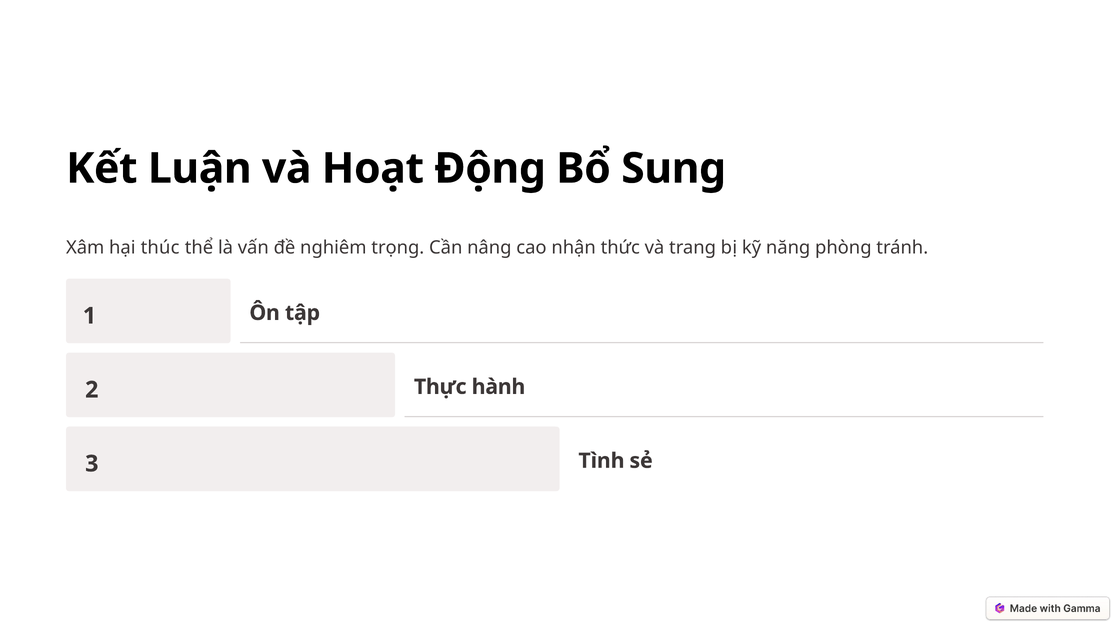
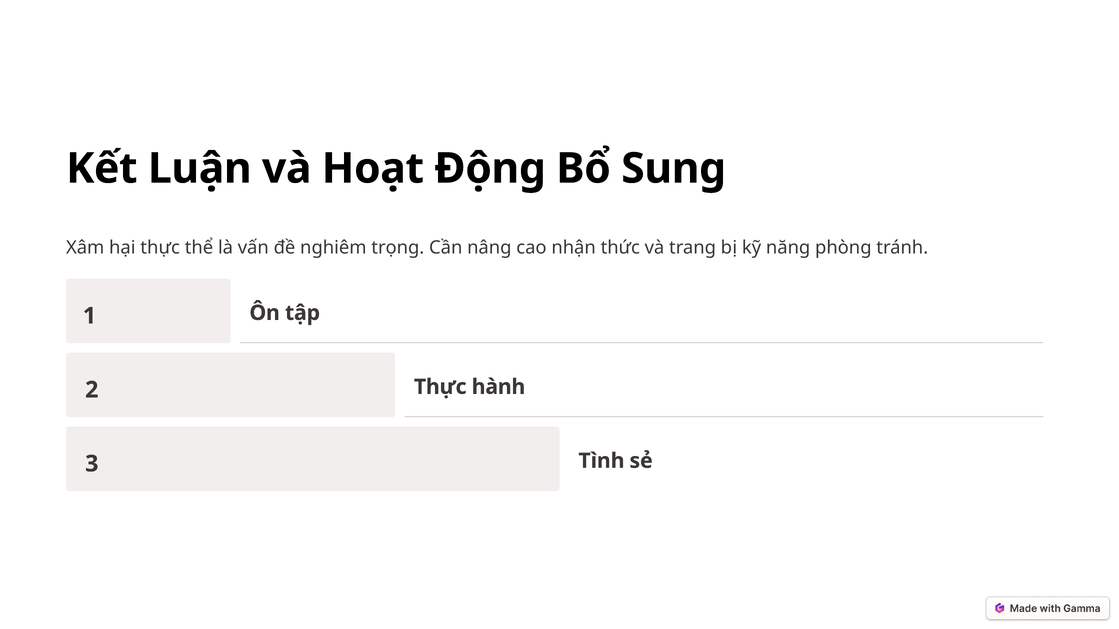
hại thúc: thúc -> thực (160, 248)
